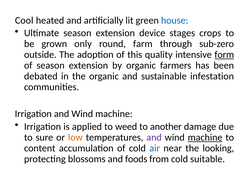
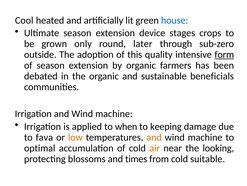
farm: farm -> later (143, 44)
infestation: infestation -> beneficials (212, 76)
weed: weed -> when (126, 126)
another: another -> keeping (166, 126)
sure: sure -> fava (44, 137)
and colour: purple -> orange (154, 137)
machine underline: present -> none (205, 137)
content: content -> optimal (40, 148)
air colour: blue -> orange (155, 148)
foods: foods -> times (136, 158)
